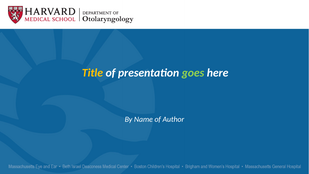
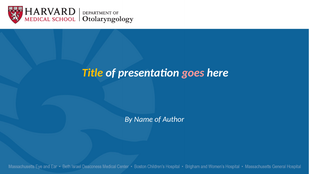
goes colour: light green -> pink (193, 73)
